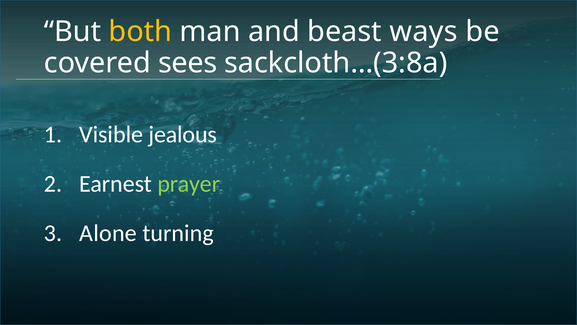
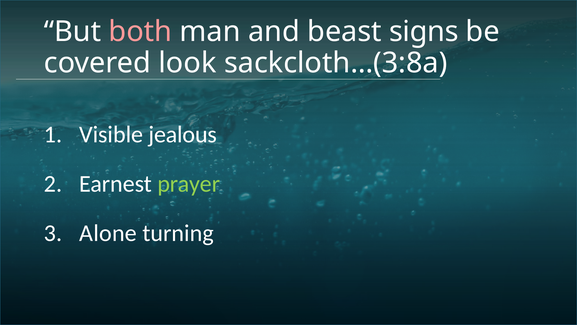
both colour: yellow -> pink (140, 32)
ways: ways -> signs (424, 32)
sees: sees -> look (187, 63)
